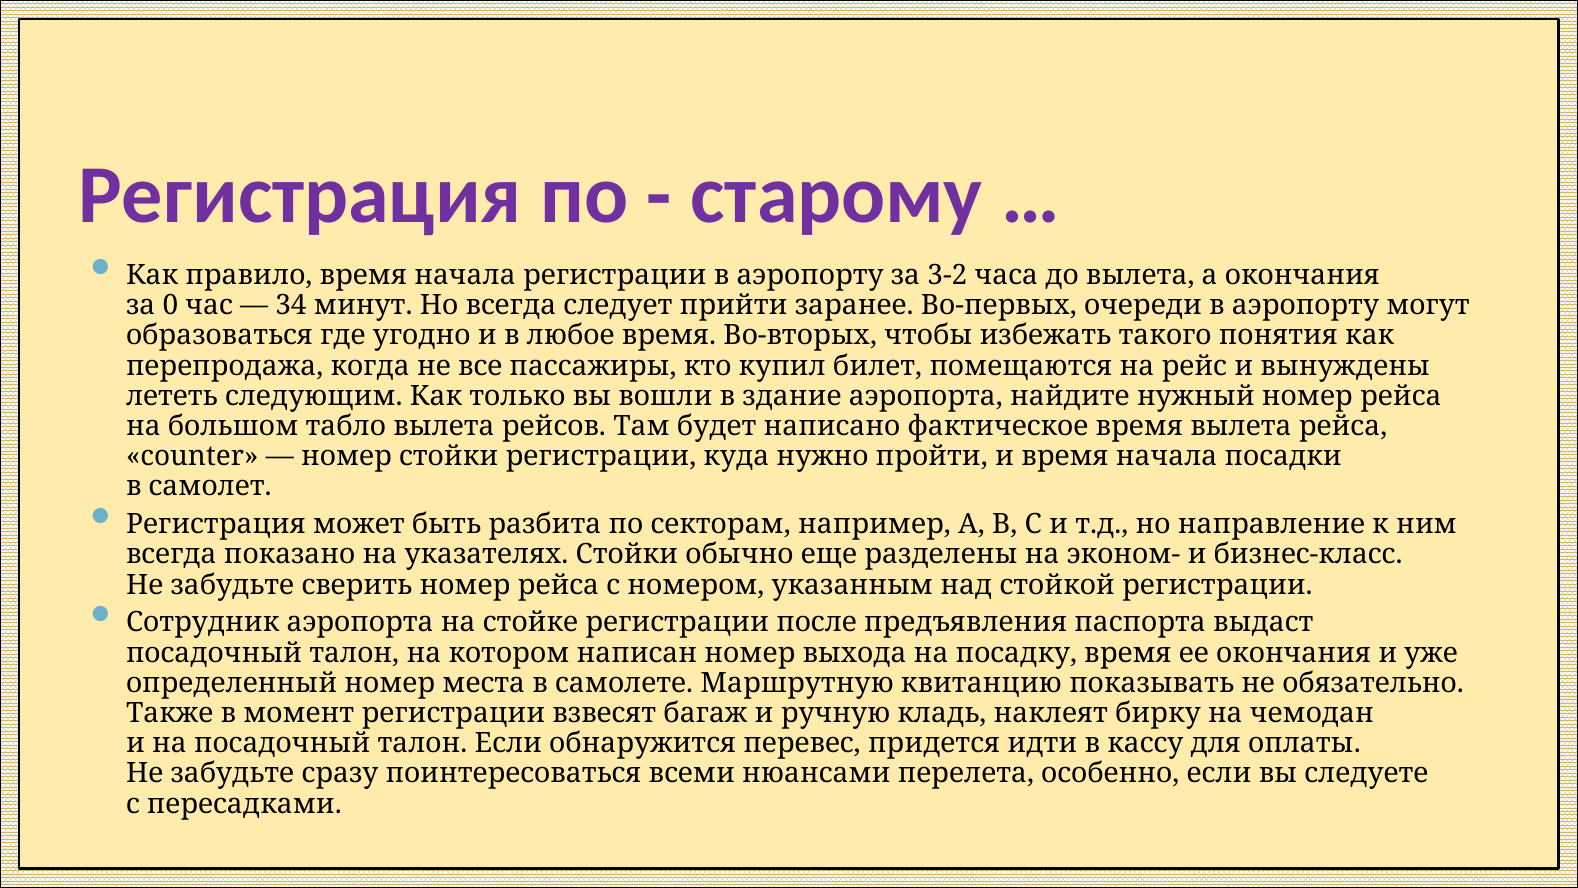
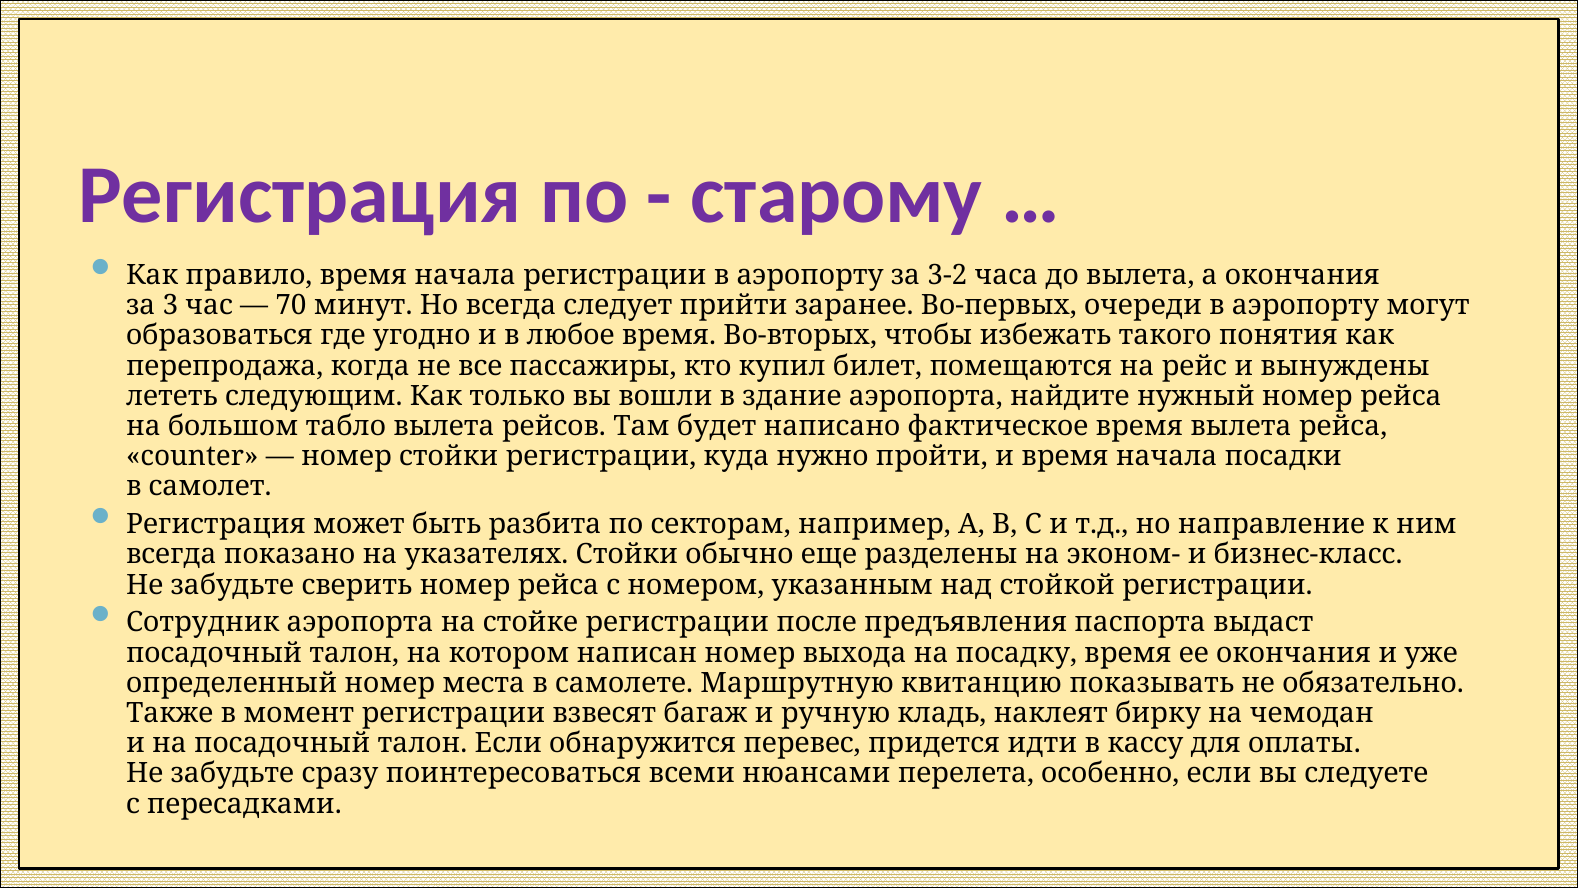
0: 0 -> 3 (170, 305)
34: 34 -> 70 (291, 305)
